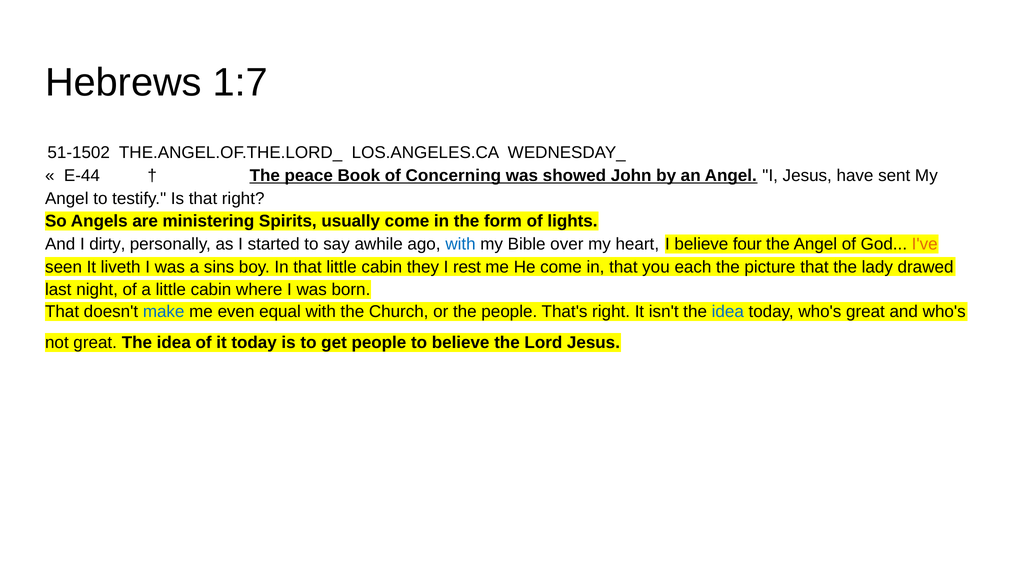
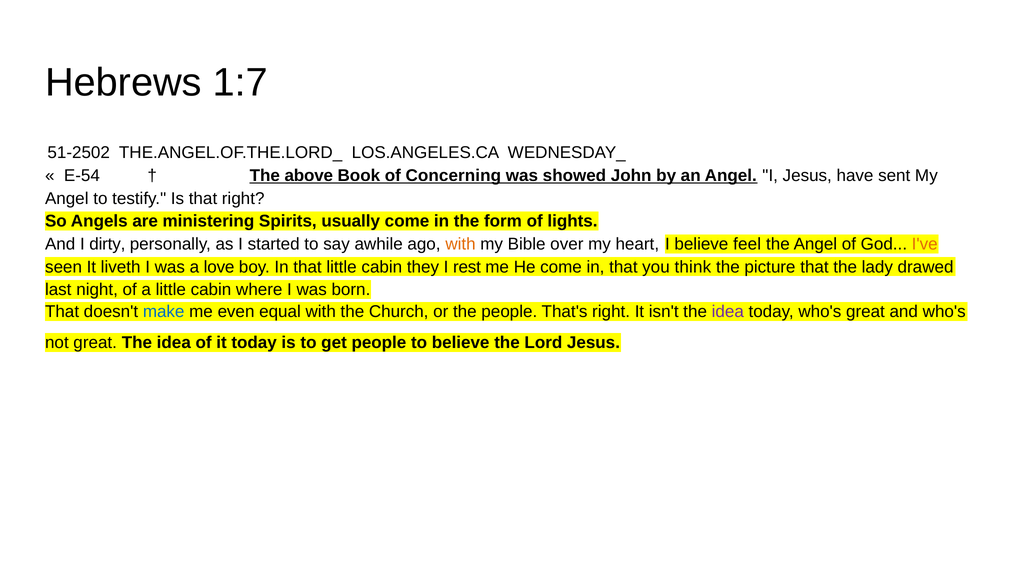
51-1502: 51-1502 -> 51-2502 (79, 153)
E-44: E-44 -> E-54 (82, 176)
peace: peace -> above (309, 176)
with colour: blue -> orange (461, 244)
four: four -> feel (747, 244)
sins: sins -> love (219, 267)
each: each -> think (693, 267)
idea colour: blue -> purple (728, 312)
